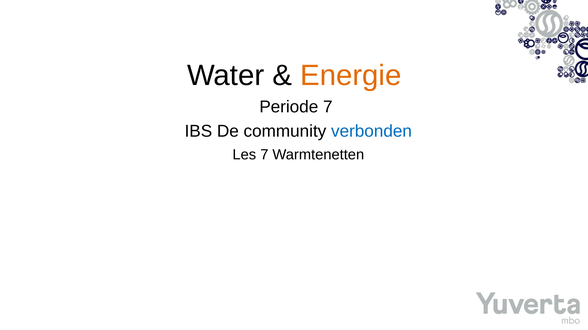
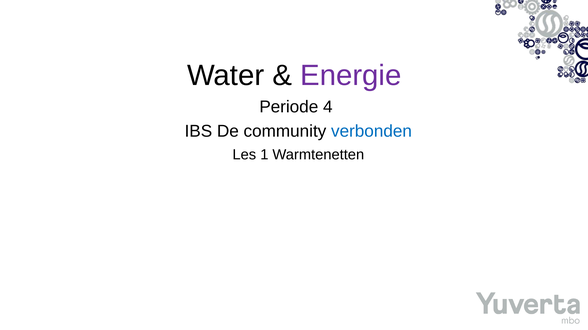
Energie colour: orange -> purple (351, 76)
Periode 7: 7 -> 4 (328, 107)
Les 7: 7 -> 1 (264, 155)
